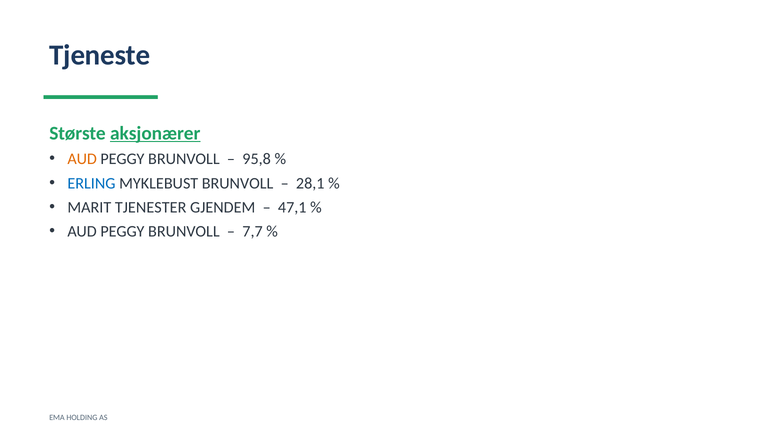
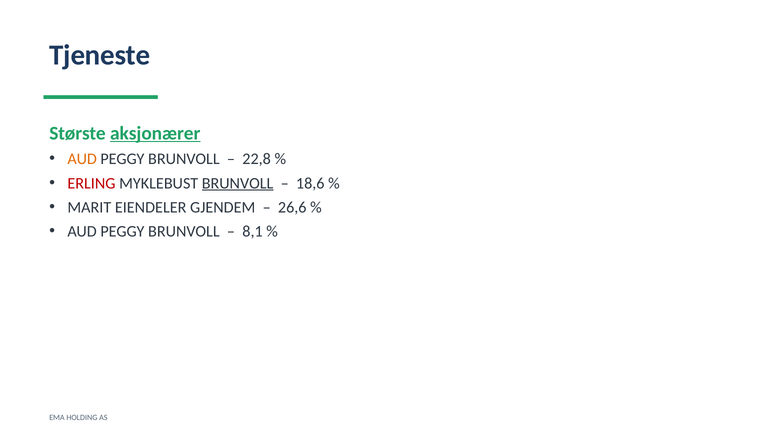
95,8: 95,8 -> 22,8 (257, 159)
ERLING colour: blue -> red (91, 183)
BRUNVOLL underline: none -> present (238, 183)
28,1: 28,1 -> 18,6 (310, 183)
TJENESTER: TJENESTER -> EIENDELER (151, 208)
47,1: 47,1 -> 26,6 (292, 208)
7,7: 7,7 -> 8,1 (253, 232)
